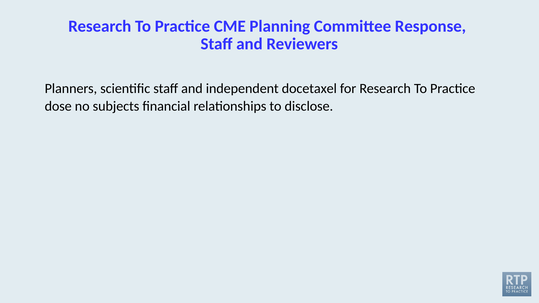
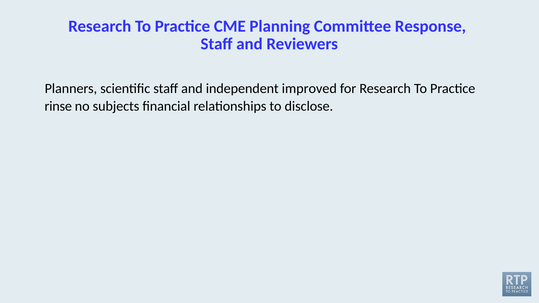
docetaxel: docetaxel -> improved (309, 89)
dose: dose -> rinse (58, 106)
